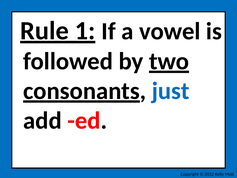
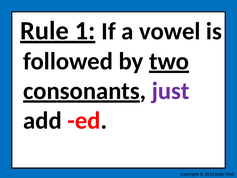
just colour: blue -> purple (171, 91)
